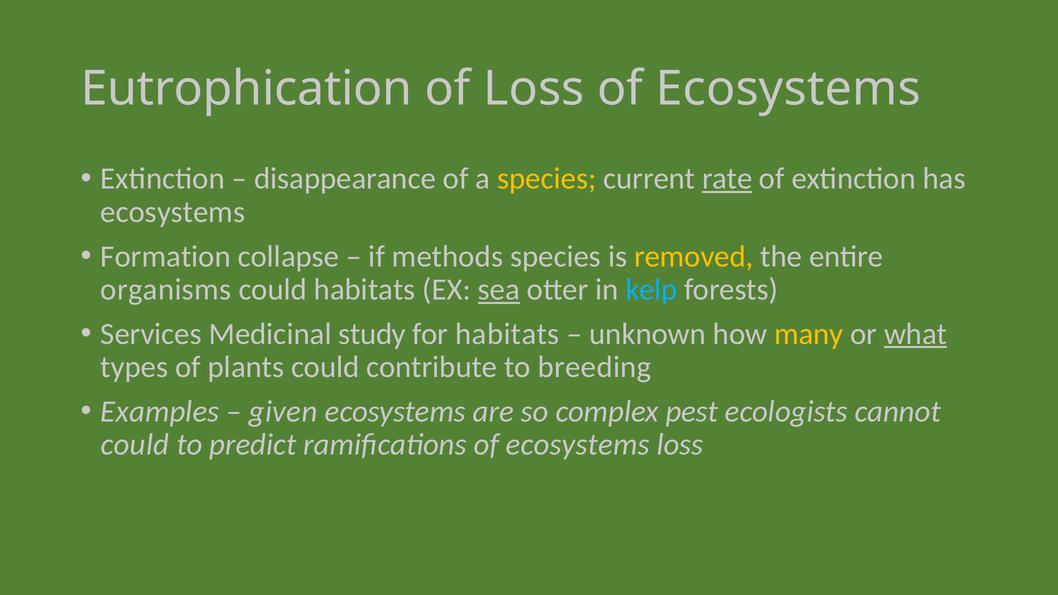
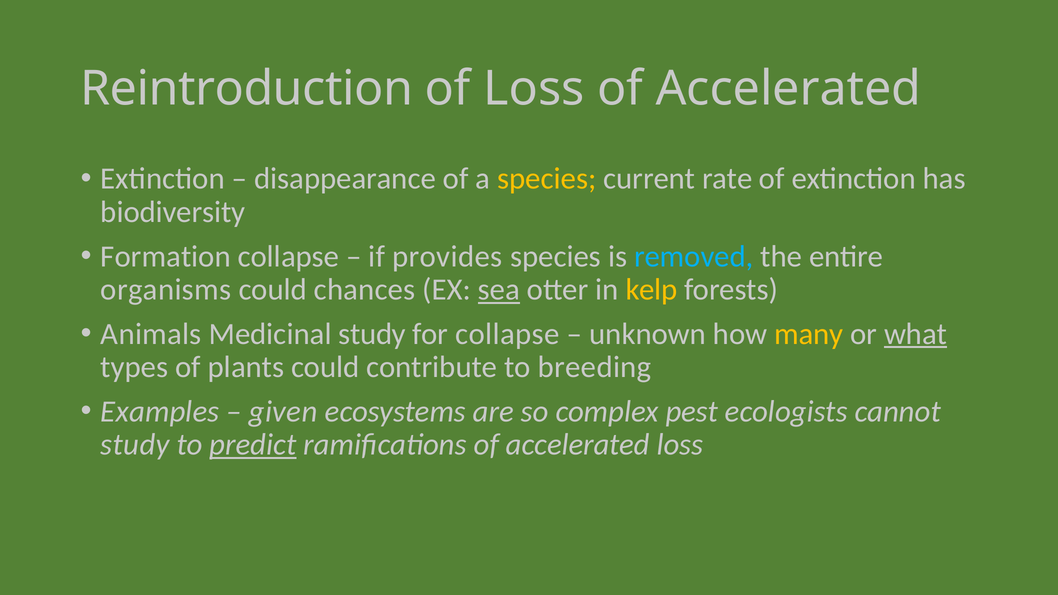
Eutrophication: Eutrophication -> Reintroduction (247, 89)
Loss of Ecosystems: Ecosystems -> Accelerated (788, 89)
rate underline: present -> none (727, 179)
ecosystems: ecosystems -> biodiversity (173, 212)
methods: methods -> provides (447, 256)
removed colour: yellow -> light blue (694, 256)
could habitats: habitats -> chances (365, 290)
kelp colour: light blue -> yellow (651, 290)
Services: Services -> Animals (151, 334)
for habitats: habitats -> collapse (507, 334)
could: could -> study (135, 445)
predict underline: none -> present (253, 445)
ramifications of ecosystems: ecosystems -> accelerated (578, 445)
